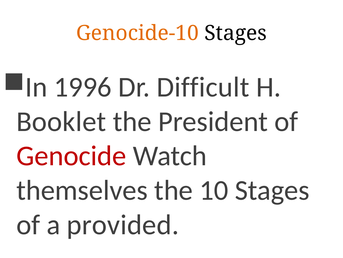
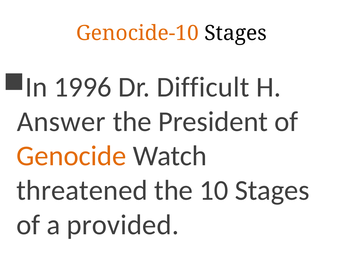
Booklet: Booklet -> Answer (61, 121)
Genocide colour: red -> orange (71, 156)
themselves: themselves -> threatened (82, 190)
